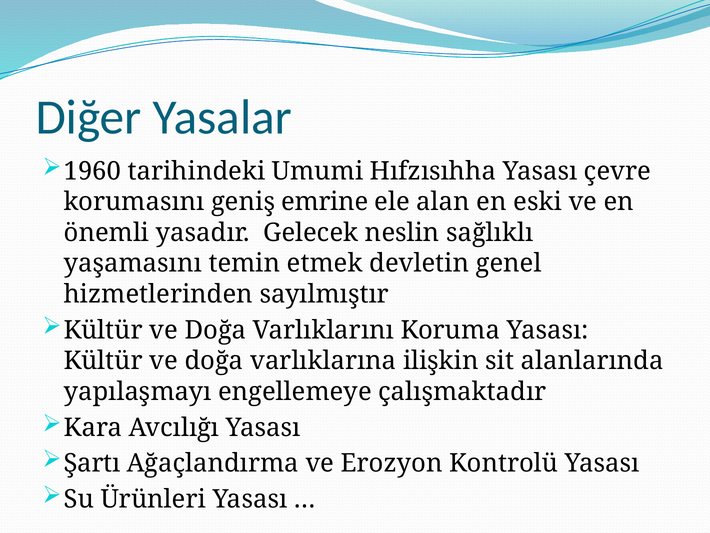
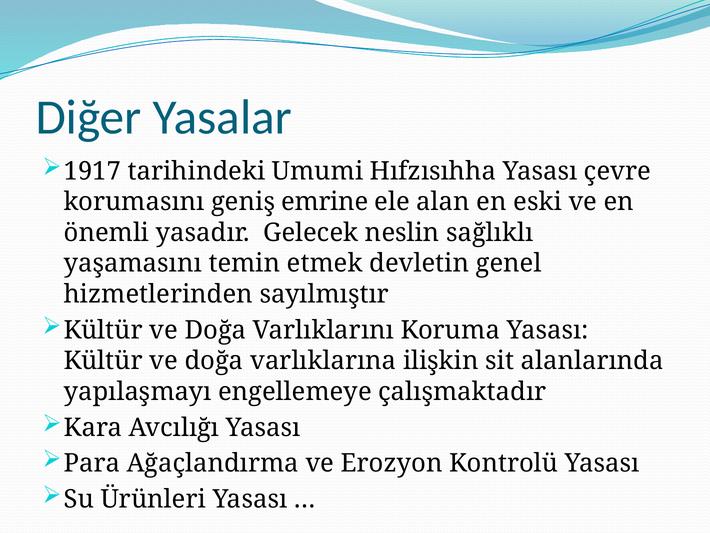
1960: 1960 -> 1917 (92, 171)
Şartı: Şartı -> Para (92, 463)
